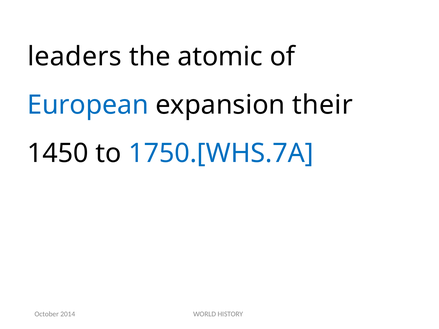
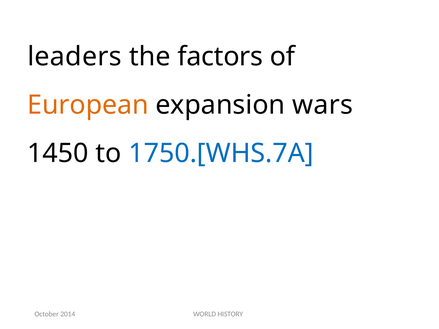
atomic: atomic -> factors (220, 57)
European colour: blue -> orange (88, 105)
their: their -> wars (323, 105)
